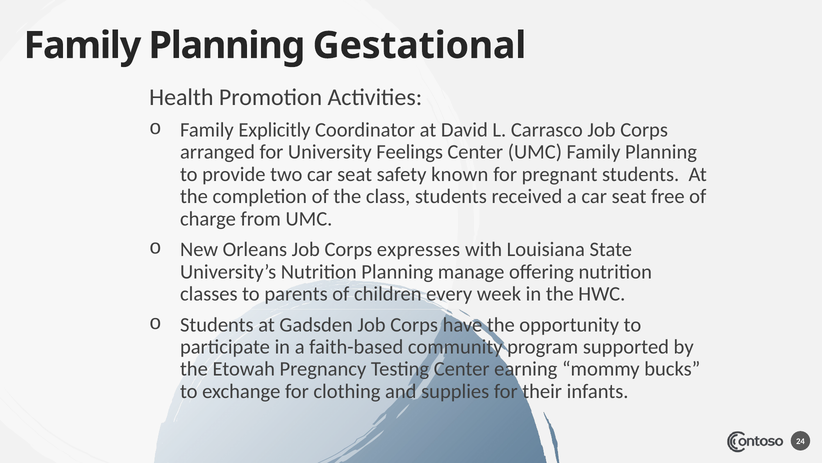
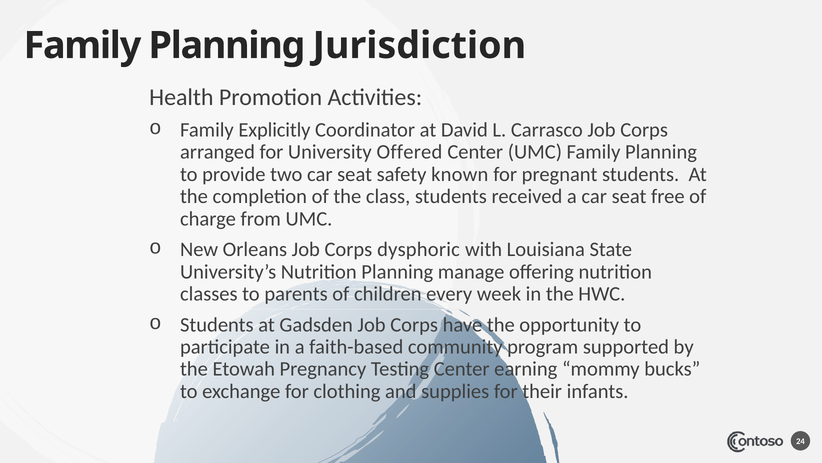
Gestational: Gestational -> Jurisdiction (419, 46)
Feelings: Feelings -> Offered (409, 152)
expresses: expresses -> dysphoric (418, 249)
